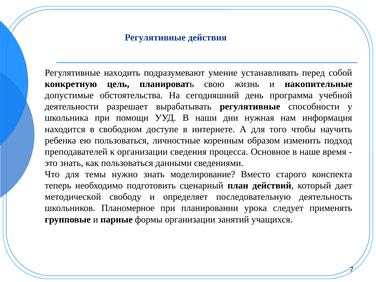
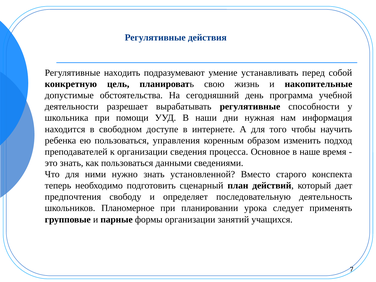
личностные: личностные -> управления (176, 140)
темы: темы -> ними (96, 174)
моделирование: моделирование -> установленной (203, 174)
методической: методической -> предпочтения (73, 197)
